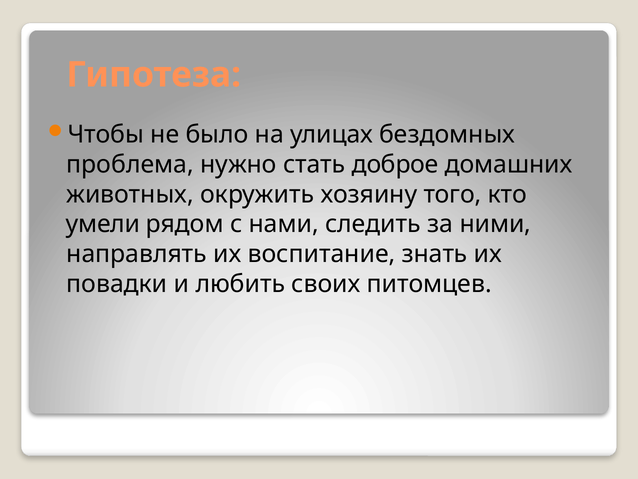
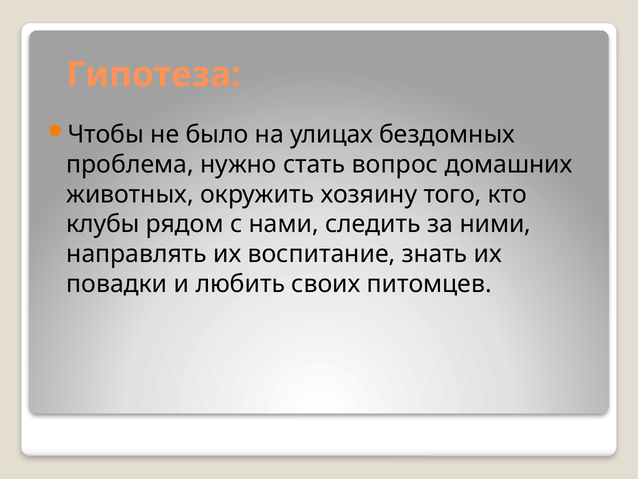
доброе: доброе -> вопрос (395, 164)
умели: умели -> клубы (103, 224)
